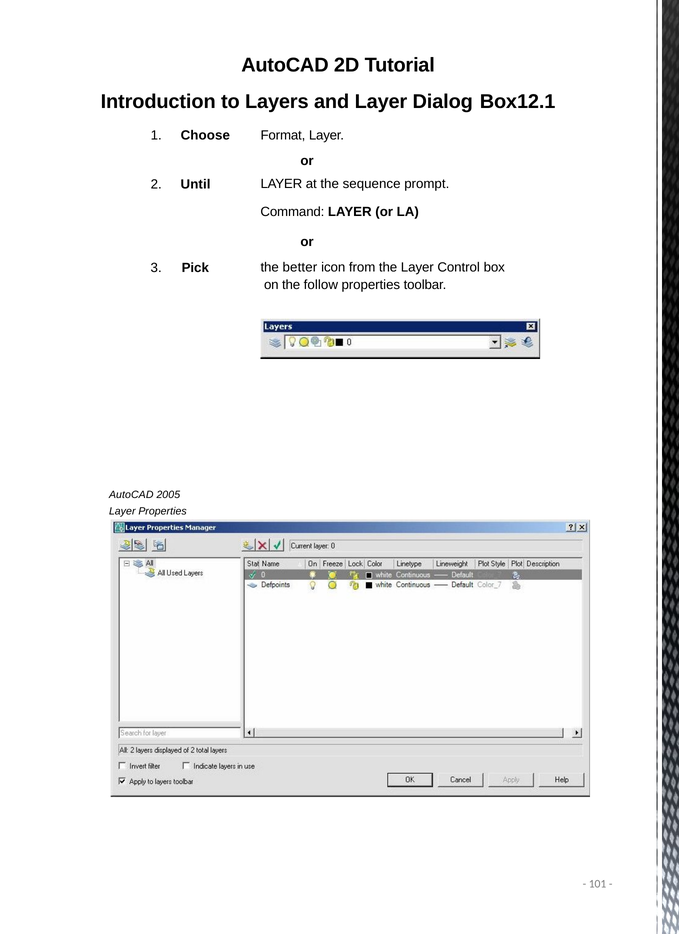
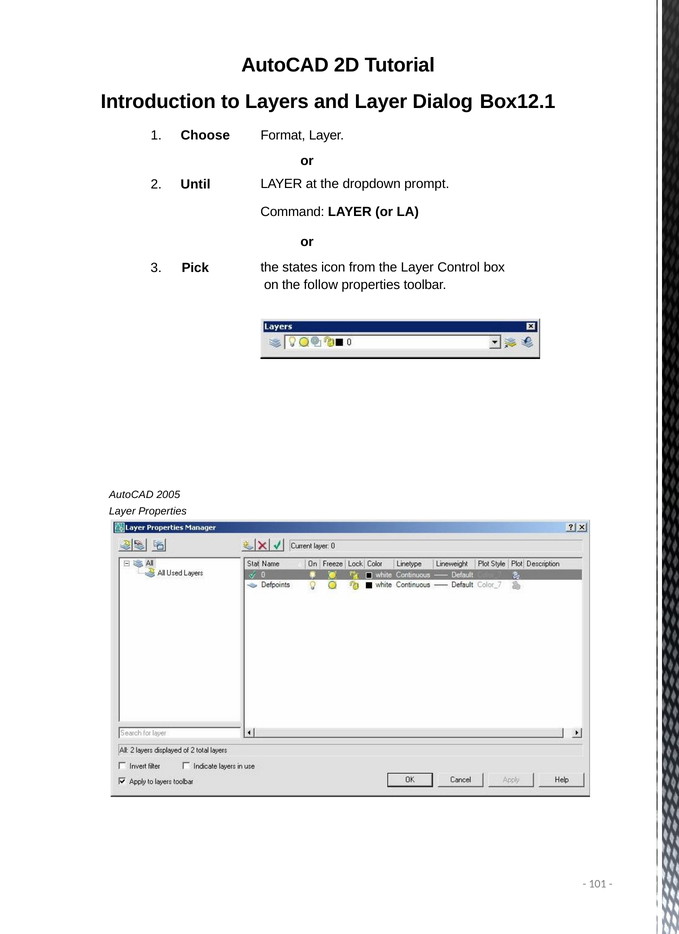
sequence: sequence -> dropdown (372, 184)
better: better -> states (300, 268)
